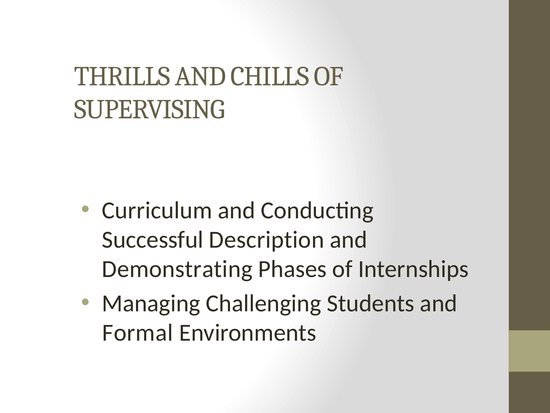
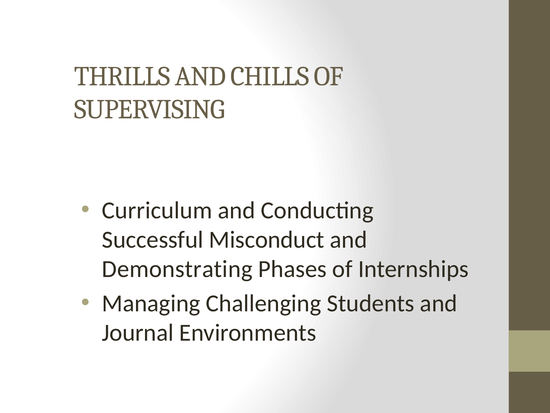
Description: Description -> Misconduct (267, 239)
Formal: Formal -> Journal (138, 332)
